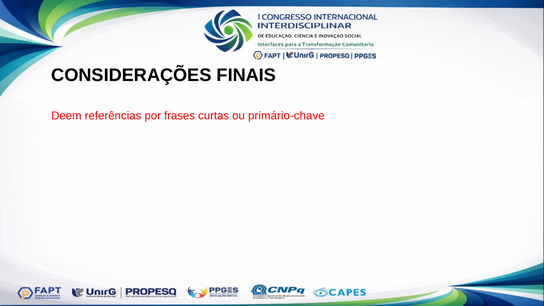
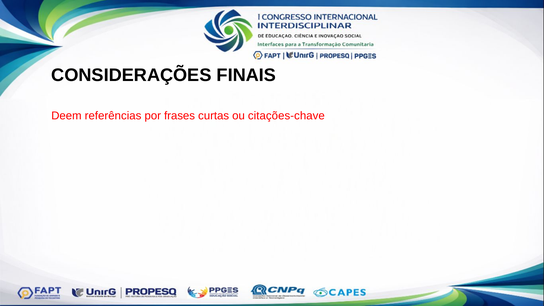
primário-chave: primário-chave -> citações-chave (286, 116)
